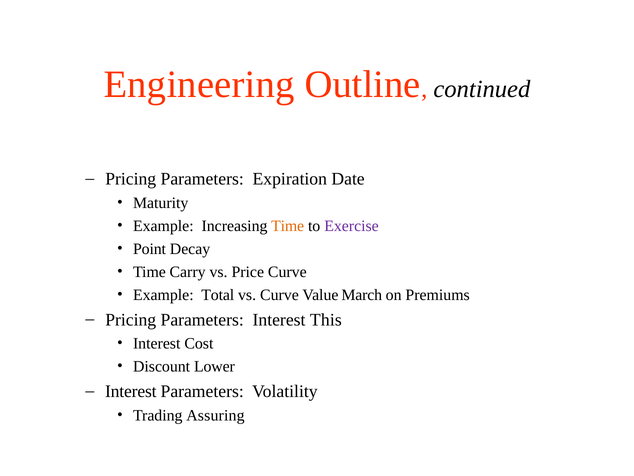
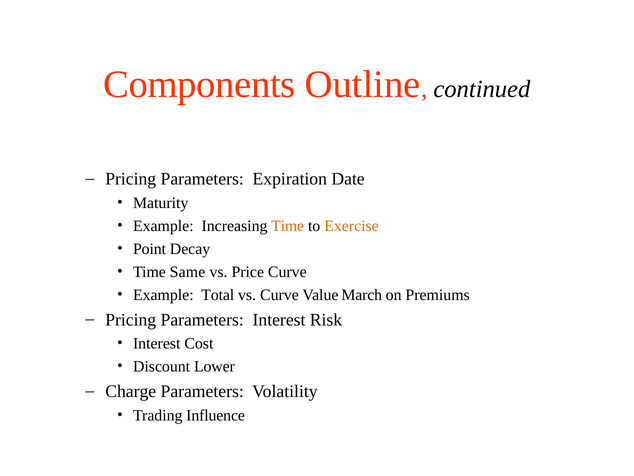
Engineering: Engineering -> Components (199, 85)
Exercise colour: purple -> orange (352, 226)
Carry: Carry -> Same (187, 272)
This: This -> Risk (326, 319)
Interest: Interest -> Charge (131, 391)
Assuring: Assuring -> Influence (216, 415)
